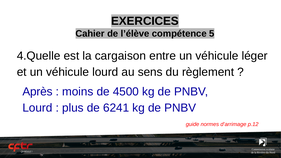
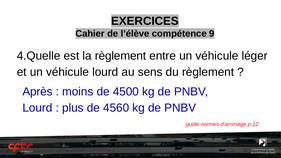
5: 5 -> 9 (212, 34)
la cargaison: cargaison -> règlement (121, 56)
6241: 6241 -> 4560 (116, 108)
